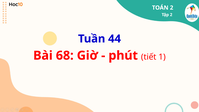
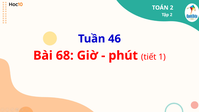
44: 44 -> 46 (115, 39)
